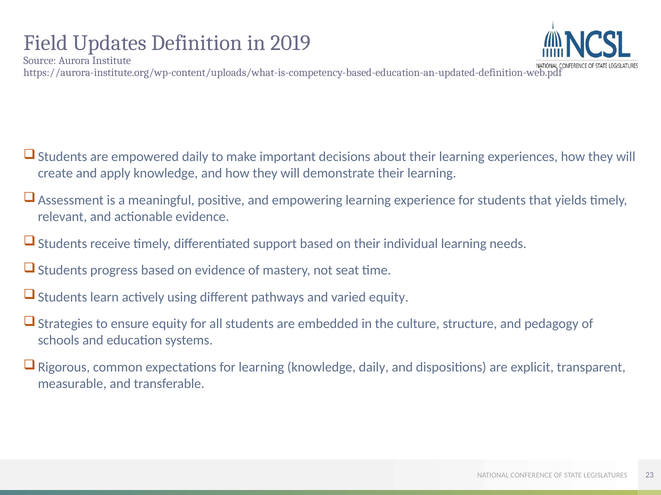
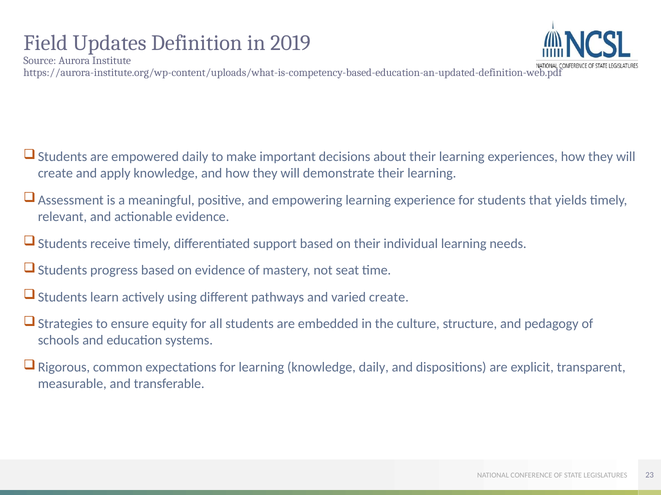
varied equity: equity -> create (389, 298)
